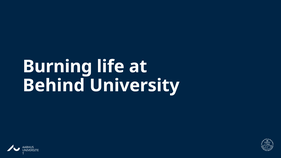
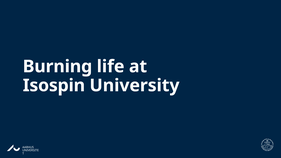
Behind: Behind -> Isospin (54, 85)
